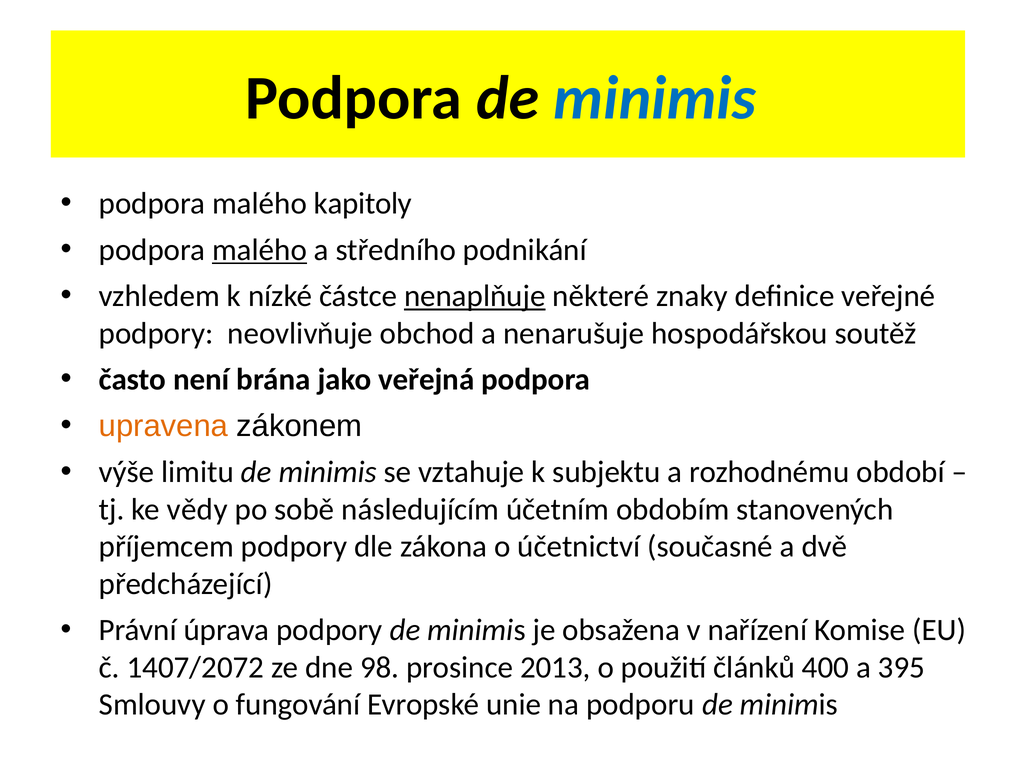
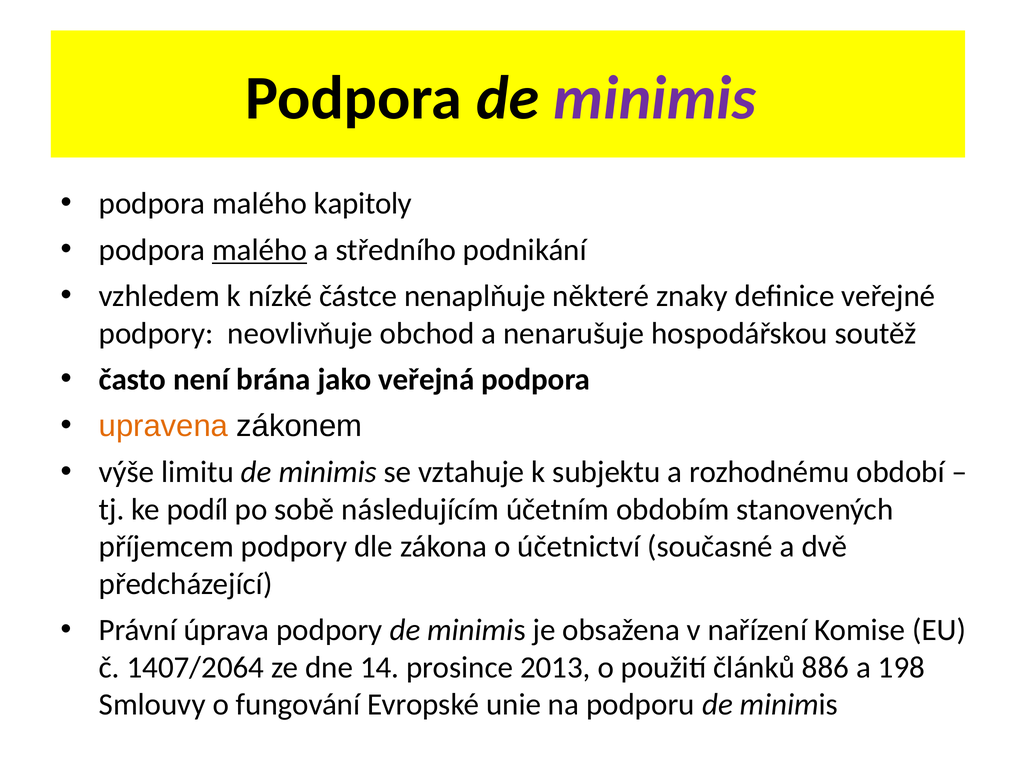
minimis colour: blue -> purple (655, 98)
nenaplňuje underline: present -> none (475, 296)
vědy: vědy -> podíl (198, 509)
1407/2072: 1407/2072 -> 1407/2064 (195, 667)
98: 98 -> 14 (380, 667)
400: 400 -> 886 (825, 667)
395: 395 -> 198 (901, 667)
